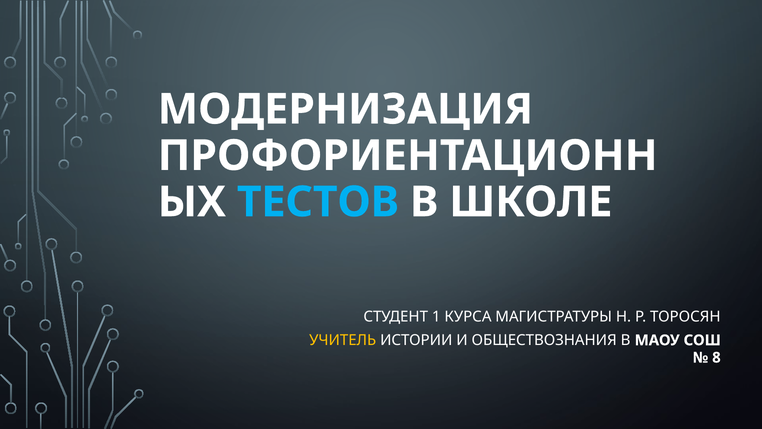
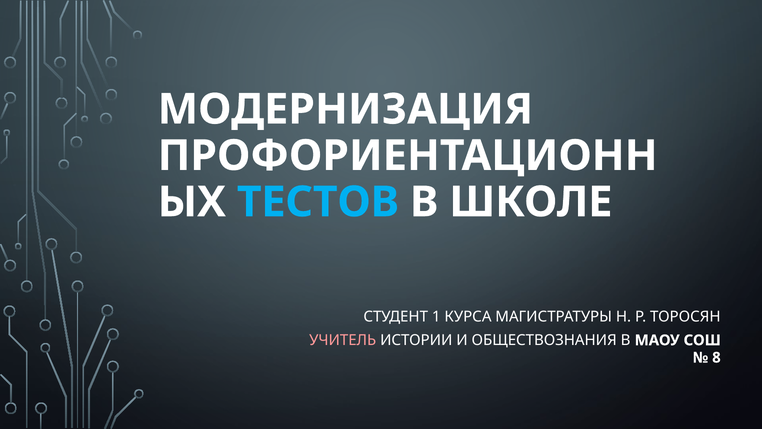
УЧИТЕЛЬ colour: yellow -> pink (343, 340)
